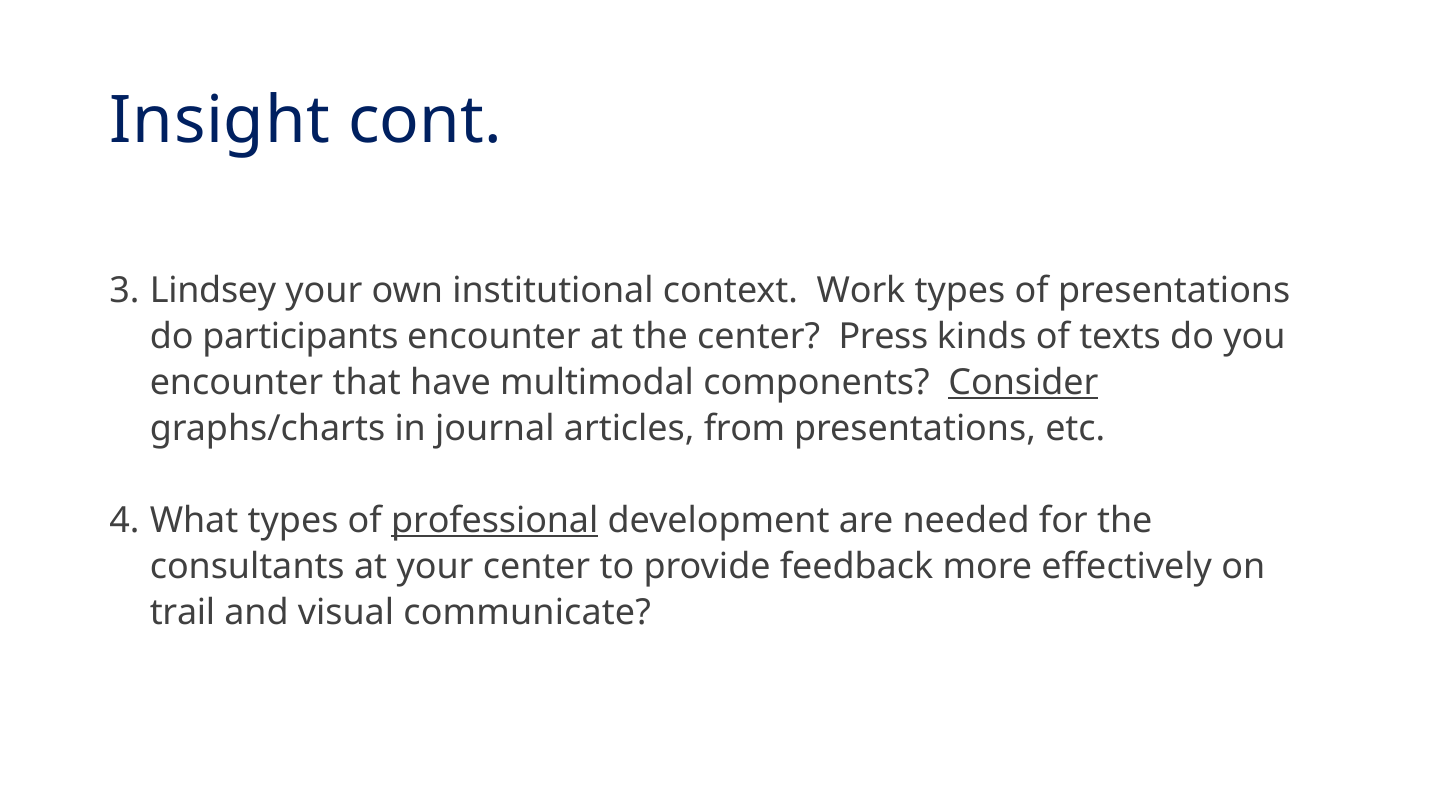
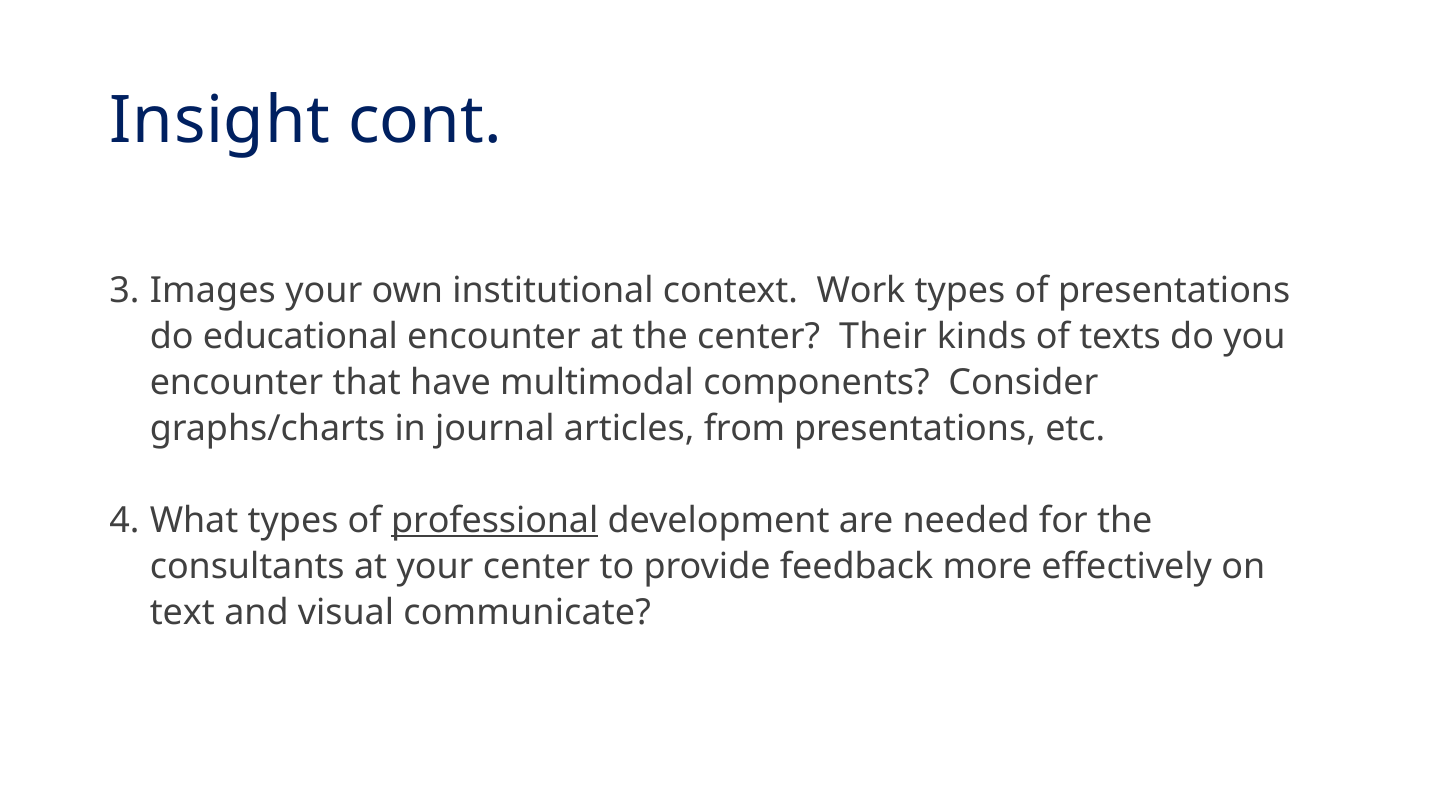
Lindsey: Lindsey -> Images (213, 290)
participants: participants -> educational (300, 336)
Press: Press -> Their (883, 336)
Consider underline: present -> none (1023, 382)
trail: trail -> text (182, 613)
